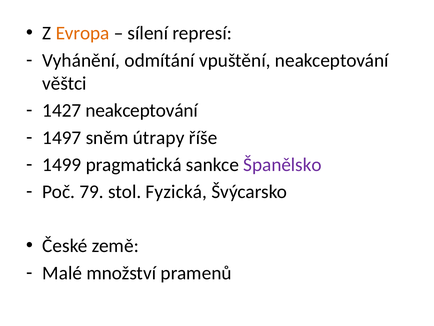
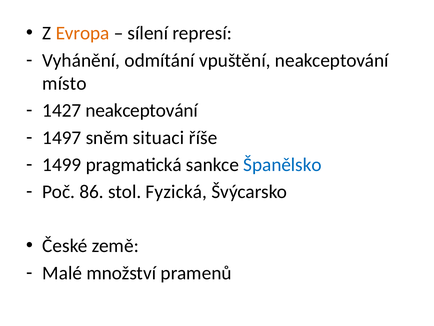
věštci: věštci -> místo (64, 83)
útrapy: útrapy -> situaci (159, 137)
Španělsko colour: purple -> blue (282, 164)
79: 79 -> 86 (92, 192)
